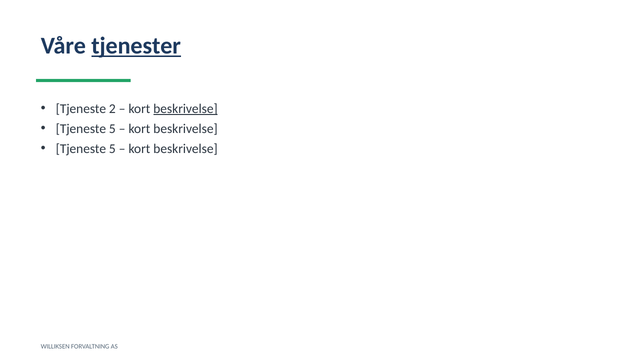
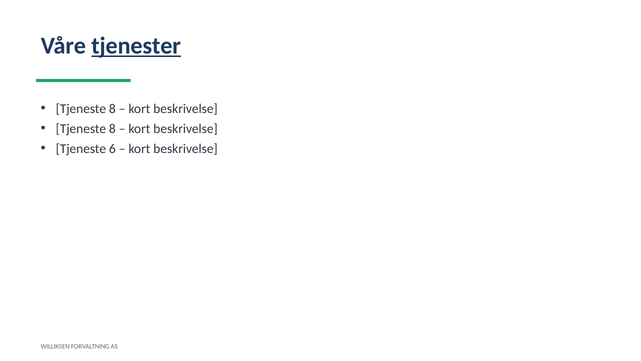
2: 2 -> 8 (112, 109)
beskrivelse underline: present -> none (185, 109)
5: 5 -> 8 (112, 129)
5: 5 -> 6 (112, 149)
